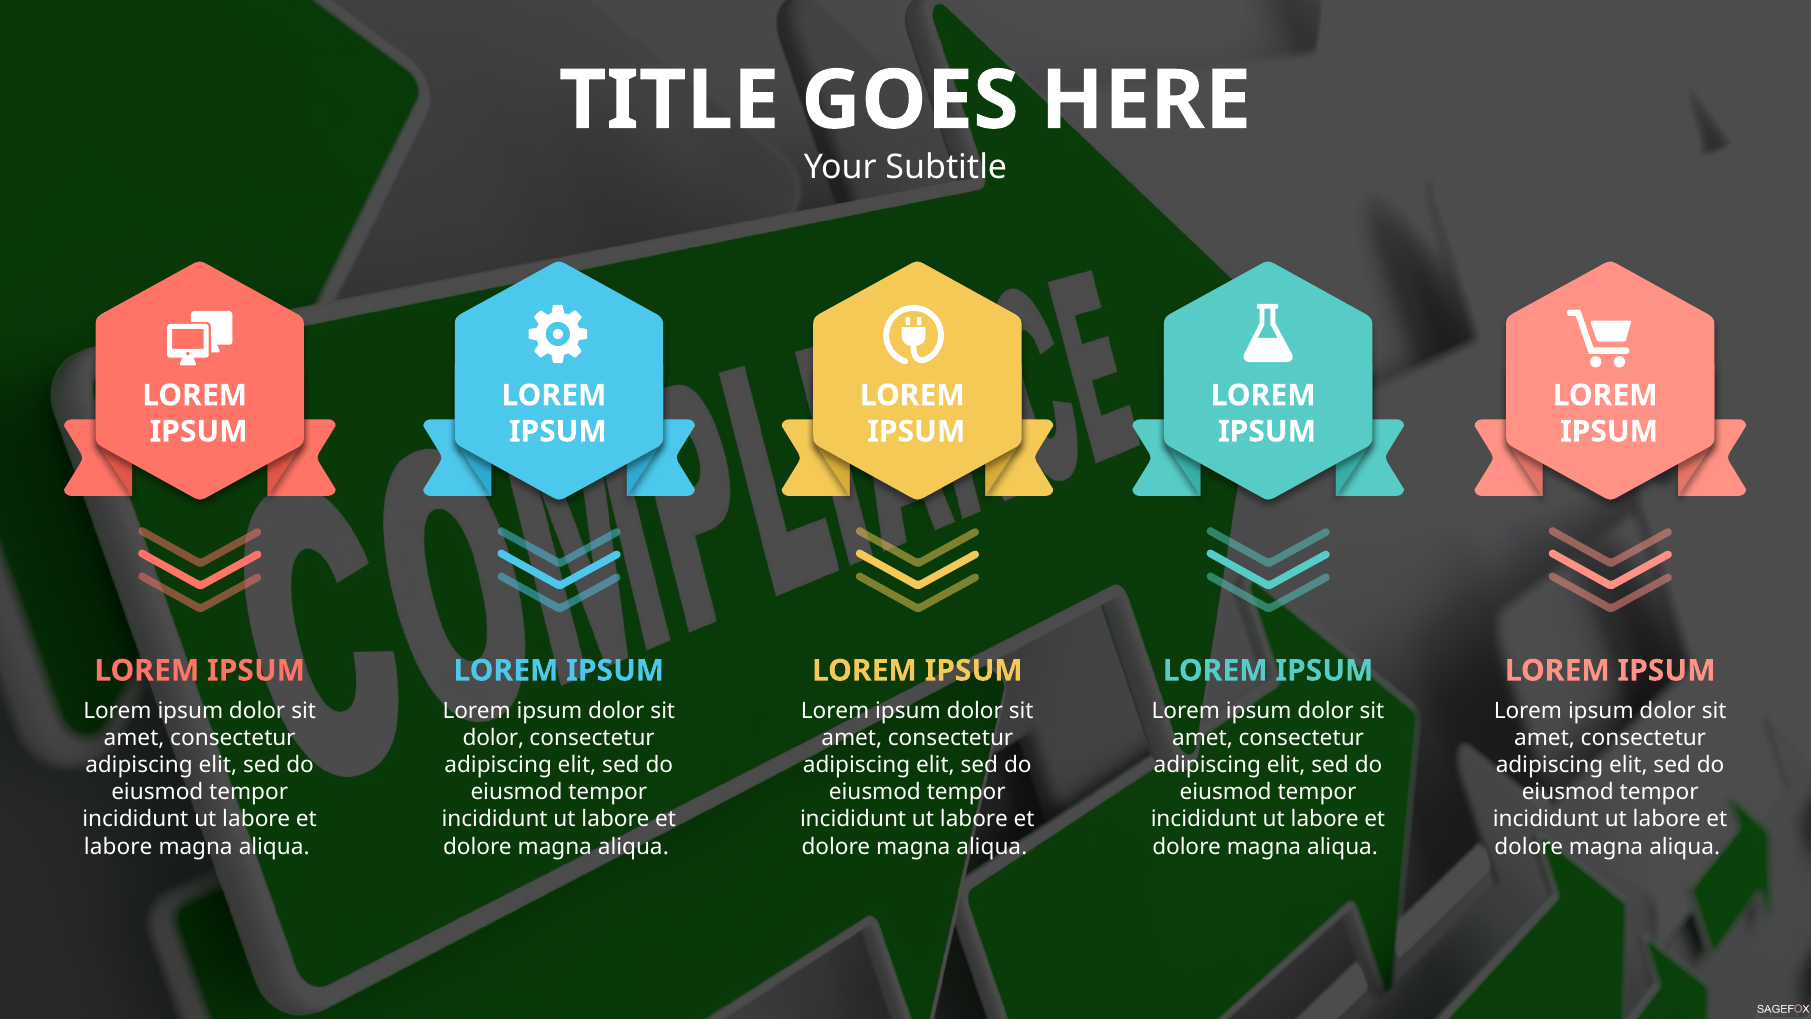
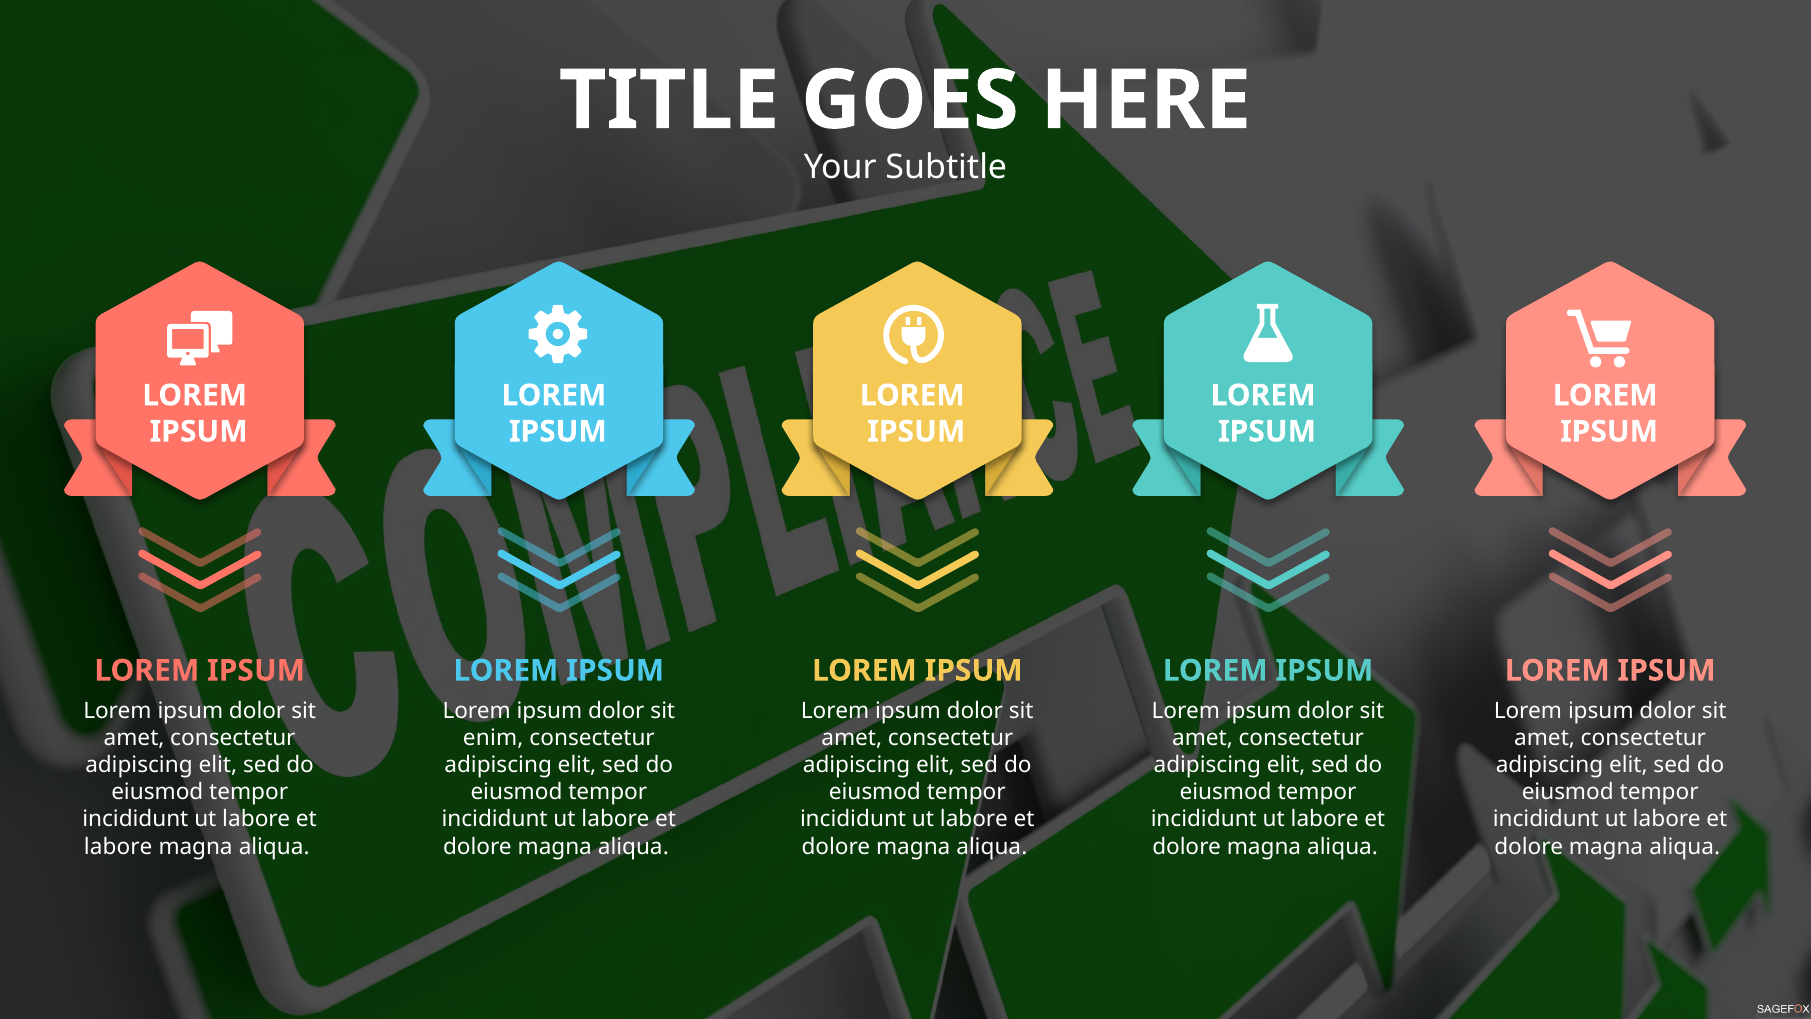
dolor: dolor -> enim (493, 738)
